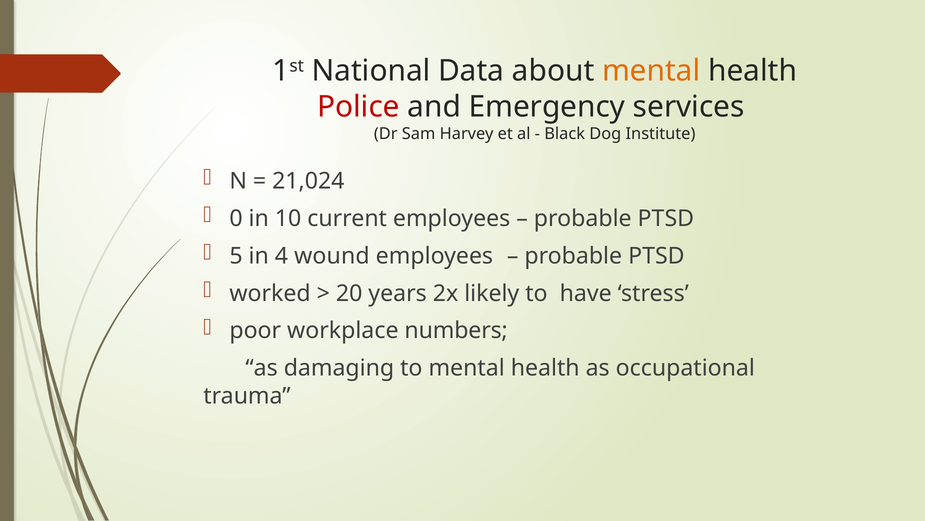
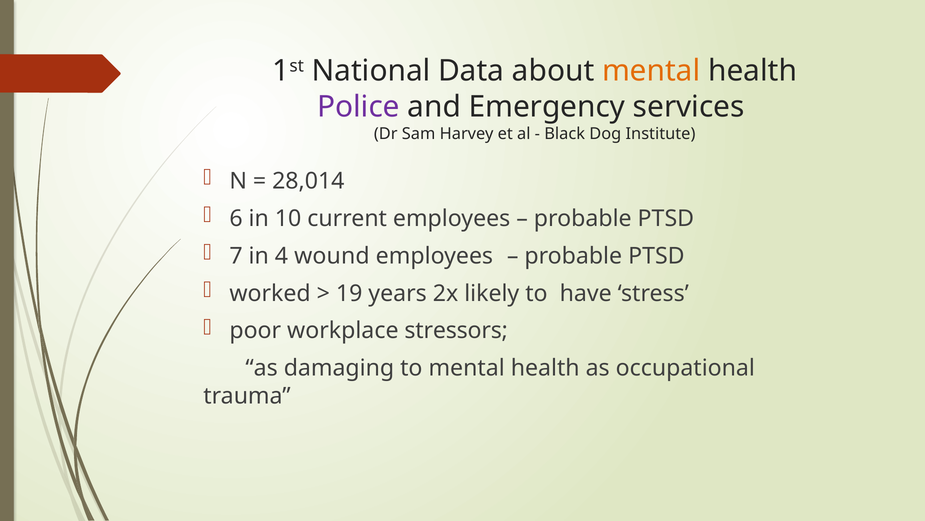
Police colour: red -> purple (358, 107)
21,024: 21,024 -> 28,014 (308, 181)
0: 0 -> 6 (236, 218)
5: 5 -> 7 (236, 256)
20: 20 -> 19 (349, 293)
numbers: numbers -> stressors (456, 330)
